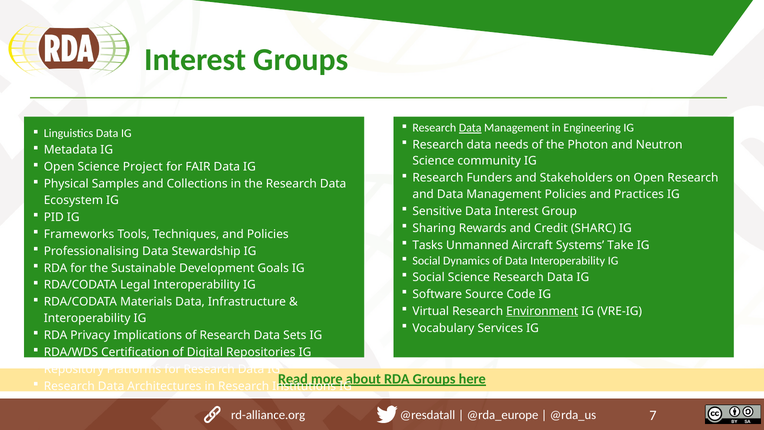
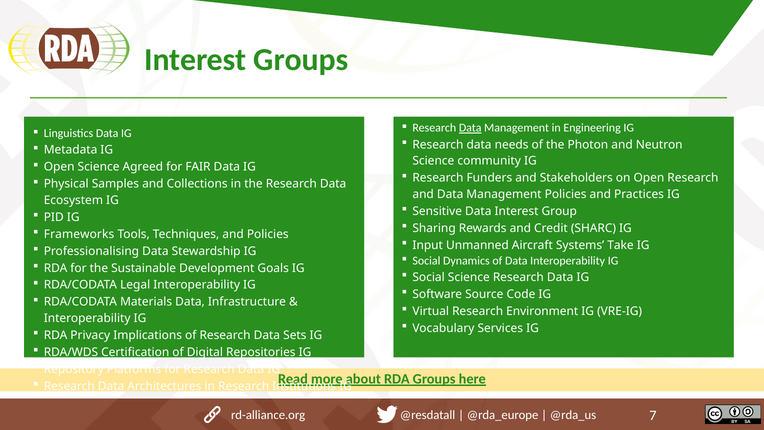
Project: Project -> Agreed (143, 167)
Tasks: Tasks -> Input (428, 245)
Environment underline: present -> none (542, 311)
